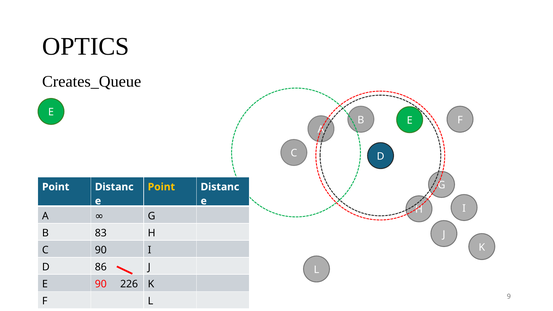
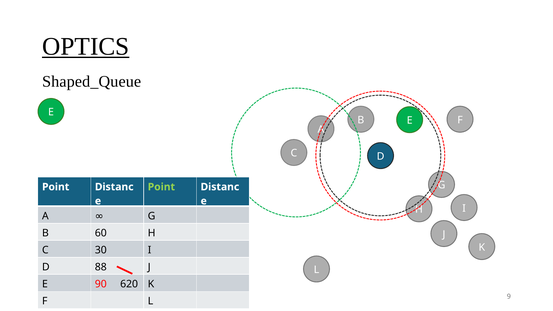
OPTICS underline: none -> present (86, 46)
Creates_Queue: Creates_Queue -> Shaped_Queue (92, 82)
Point colour: yellow -> light green (161, 187)
83: 83 -> 60 (101, 233)
C 90: 90 -> 30 (101, 250)
86: 86 -> 88 (101, 267)
226: 226 -> 620 (129, 284)
